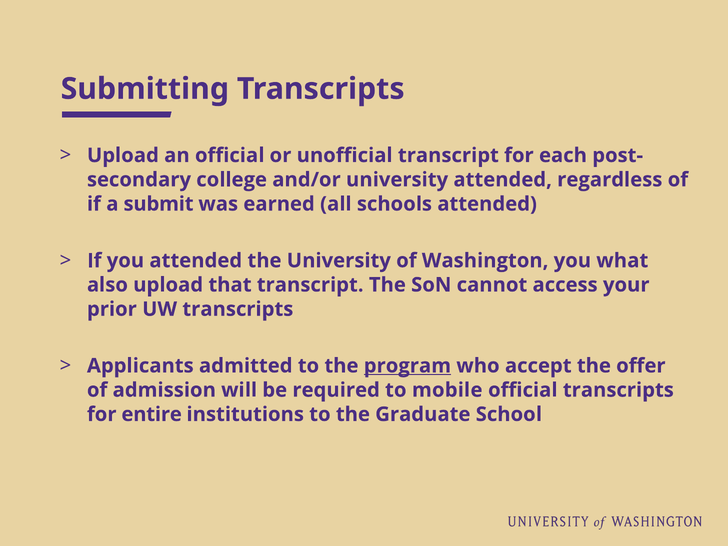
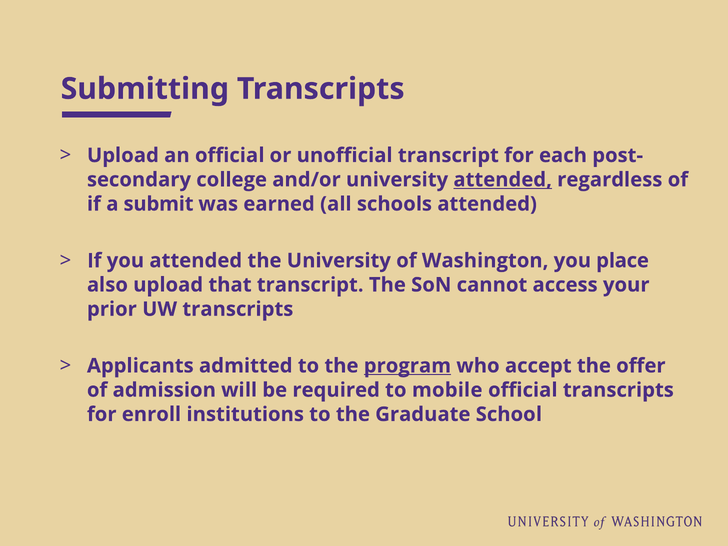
attended underline: none -> present (503, 180)
what: what -> place (622, 261)
entire: entire -> enroll (151, 414)
